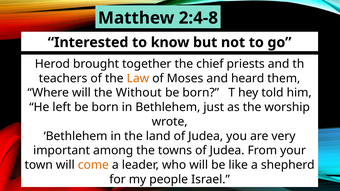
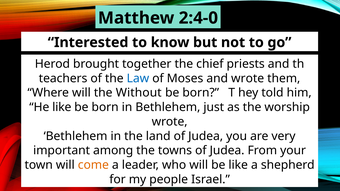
2:4-8: 2:4-8 -> 2:4-0 (198, 18)
Law colour: orange -> blue (138, 78)
and heard: heard -> wrote (248, 78)
He left: left -> like (62, 107)
